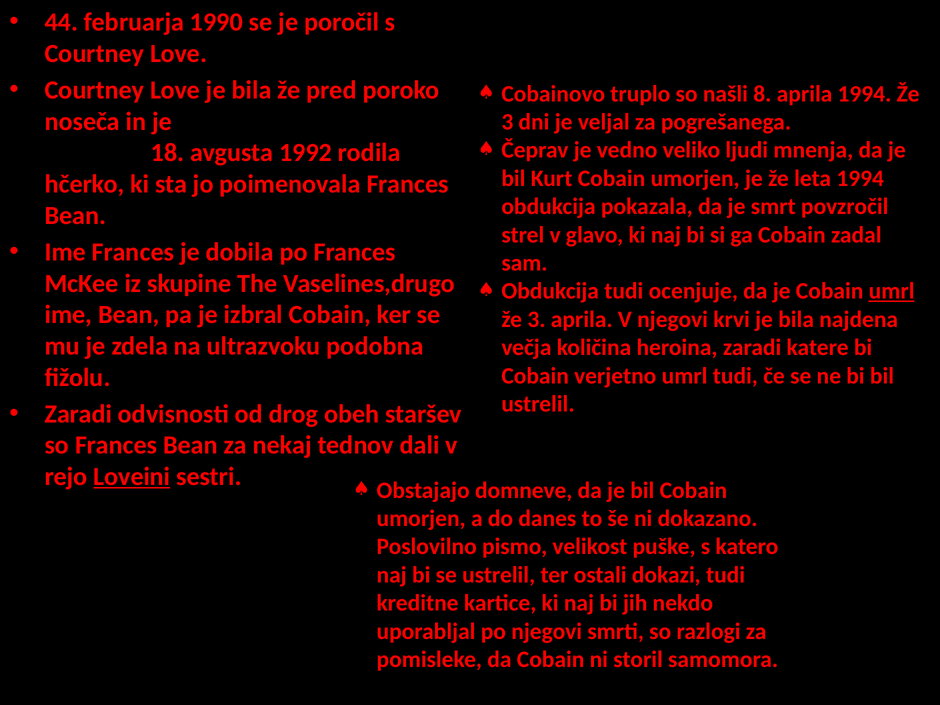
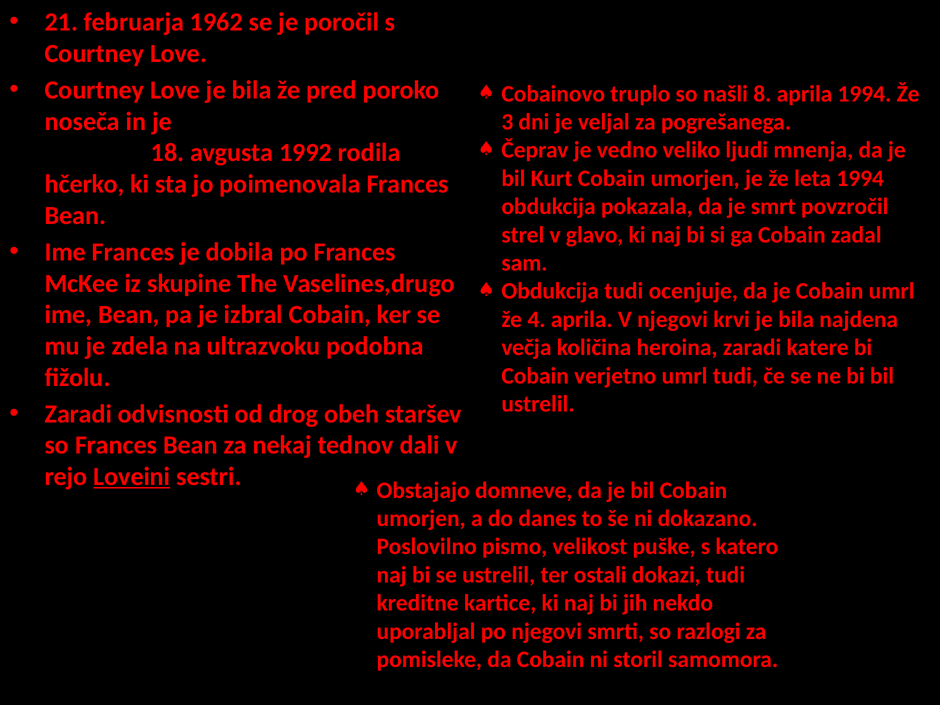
44: 44 -> 21 (61, 22)
1990: 1990 -> 1962 (216, 22)
umrl underline: present -> none (892, 291)
3: 3 -> 4 (536, 319)
